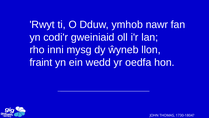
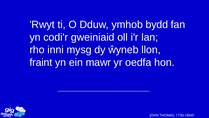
nawr: nawr -> bydd (157, 25)
wedd: wedd -> mawr (98, 62)
